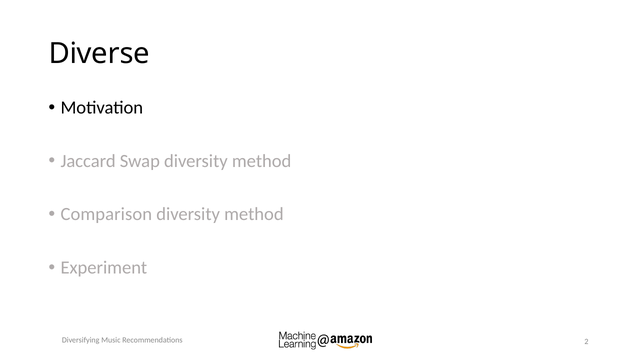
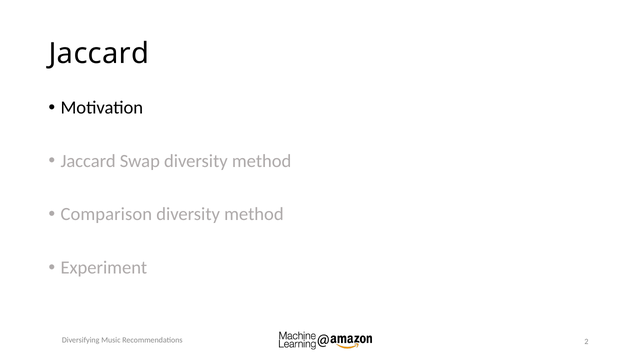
Diverse: Diverse -> Jaccard (99, 54)
